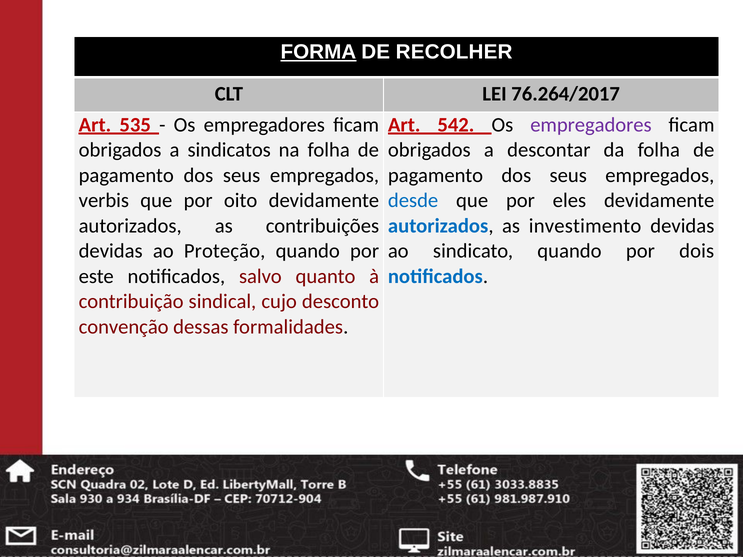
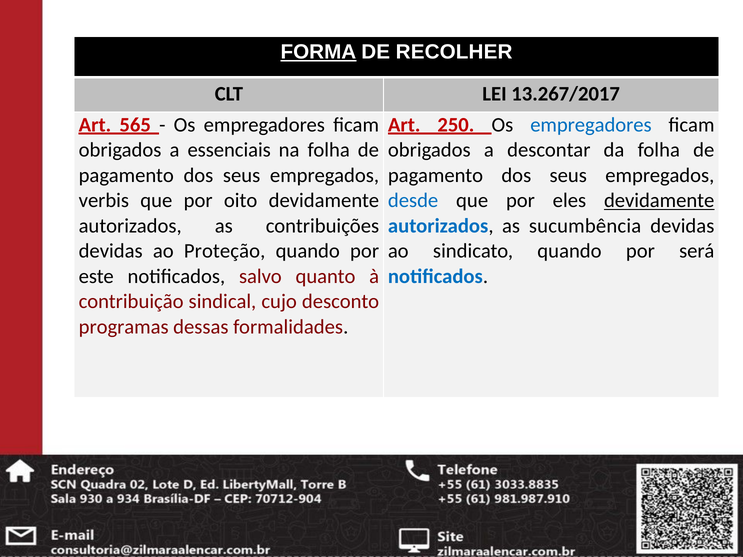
76.264/2017: 76.264/2017 -> 13.267/2017 (566, 94)
535: 535 -> 565 (135, 125)
542: 542 -> 250 (456, 125)
empregadores colour: purple -> blue (591, 125)
sindicatos: sindicatos -> essenciais (229, 150)
devidamente underline: none -> present (659, 201)
investimento: investimento -> sucumbência (585, 226)
dois: dois -> será (697, 251)
convenção: convenção -> programas (124, 327)
